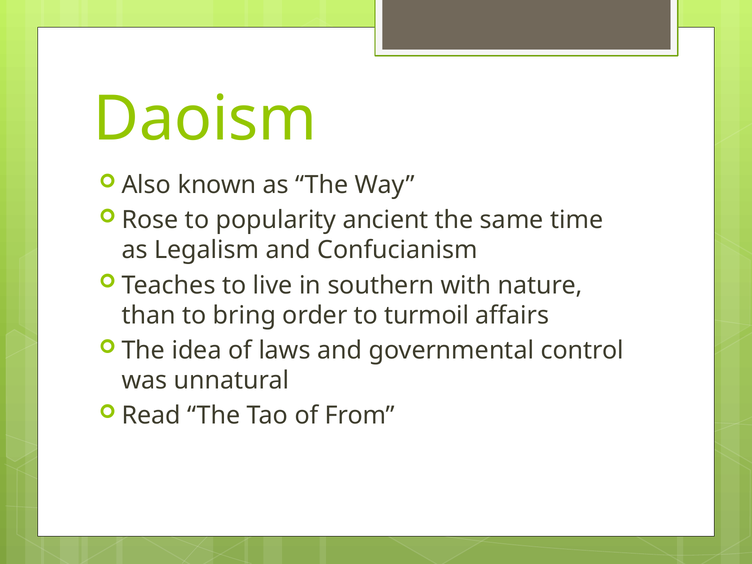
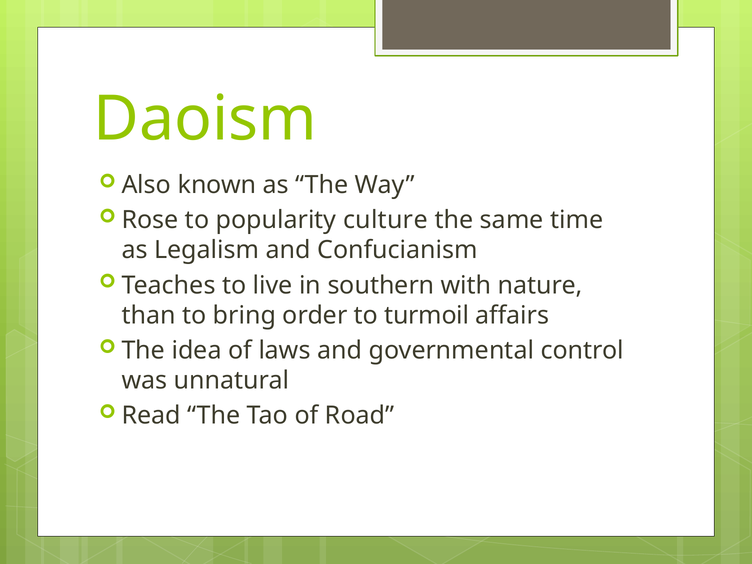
ancient: ancient -> culture (385, 220)
From: From -> Road (360, 416)
